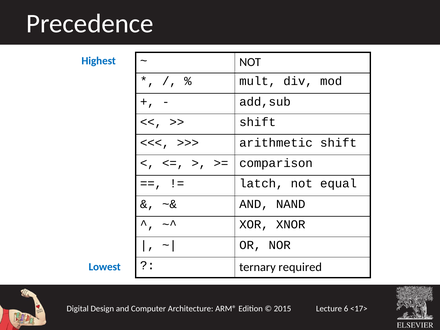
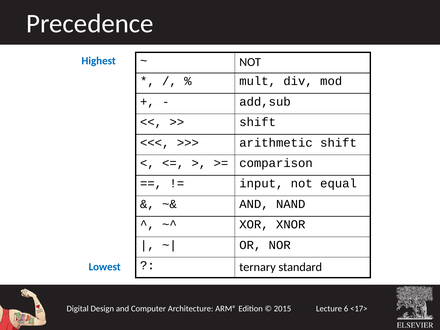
latch: latch -> input (261, 184)
required: required -> standard (300, 267)
